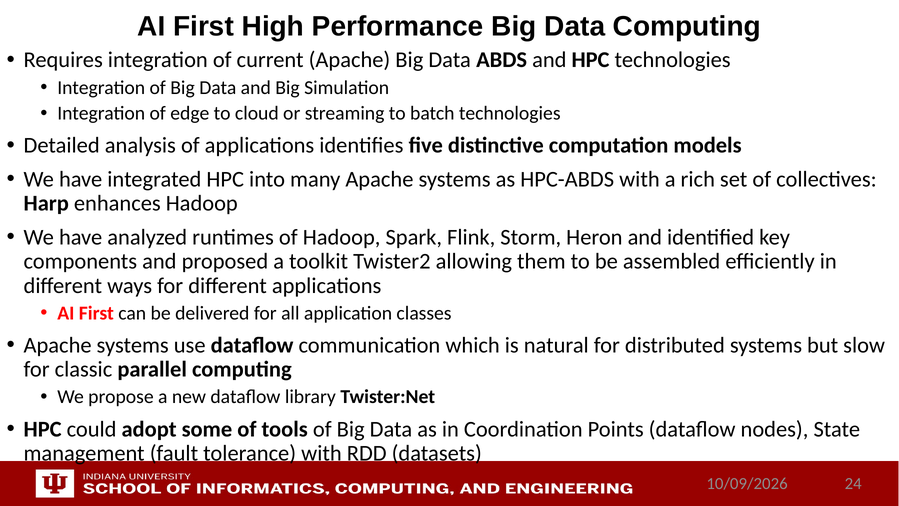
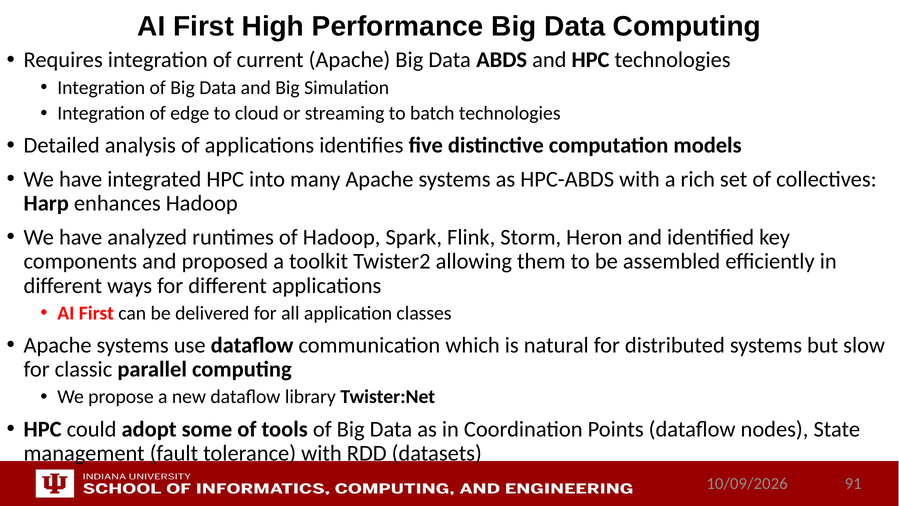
24: 24 -> 91 (853, 483)
